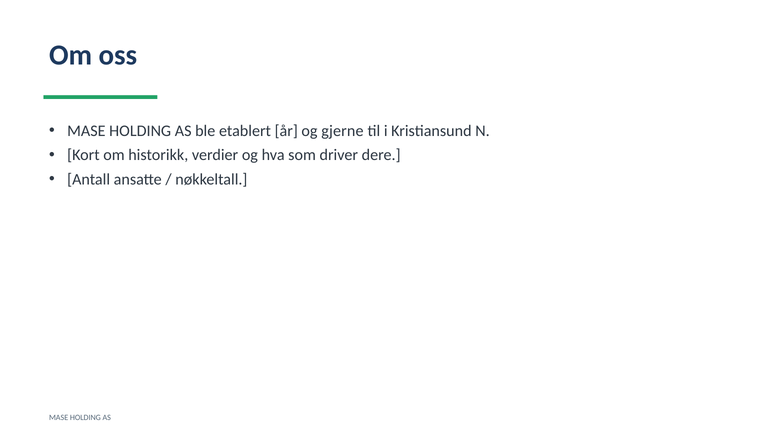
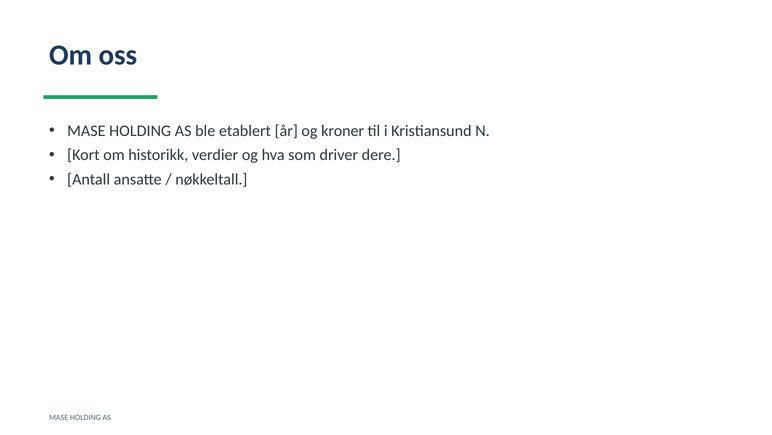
gjerne: gjerne -> kroner (343, 131)
